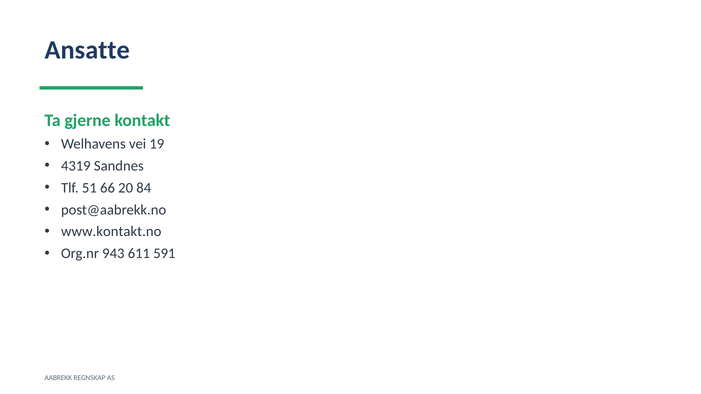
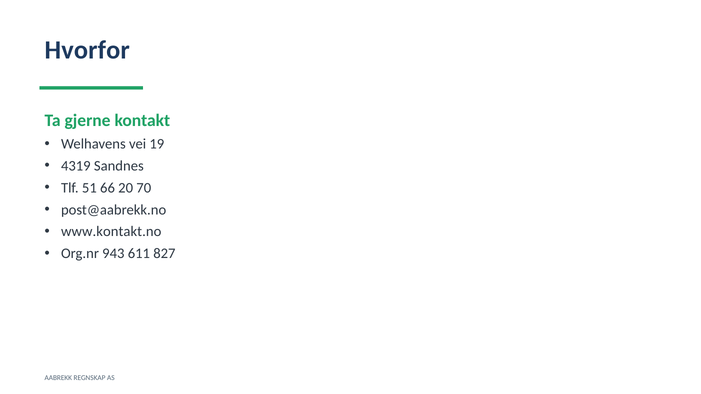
Ansatte: Ansatte -> Hvorfor (87, 50)
84: 84 -> 70 (144, 188)
591: 591 -> 827 (164, 254)
